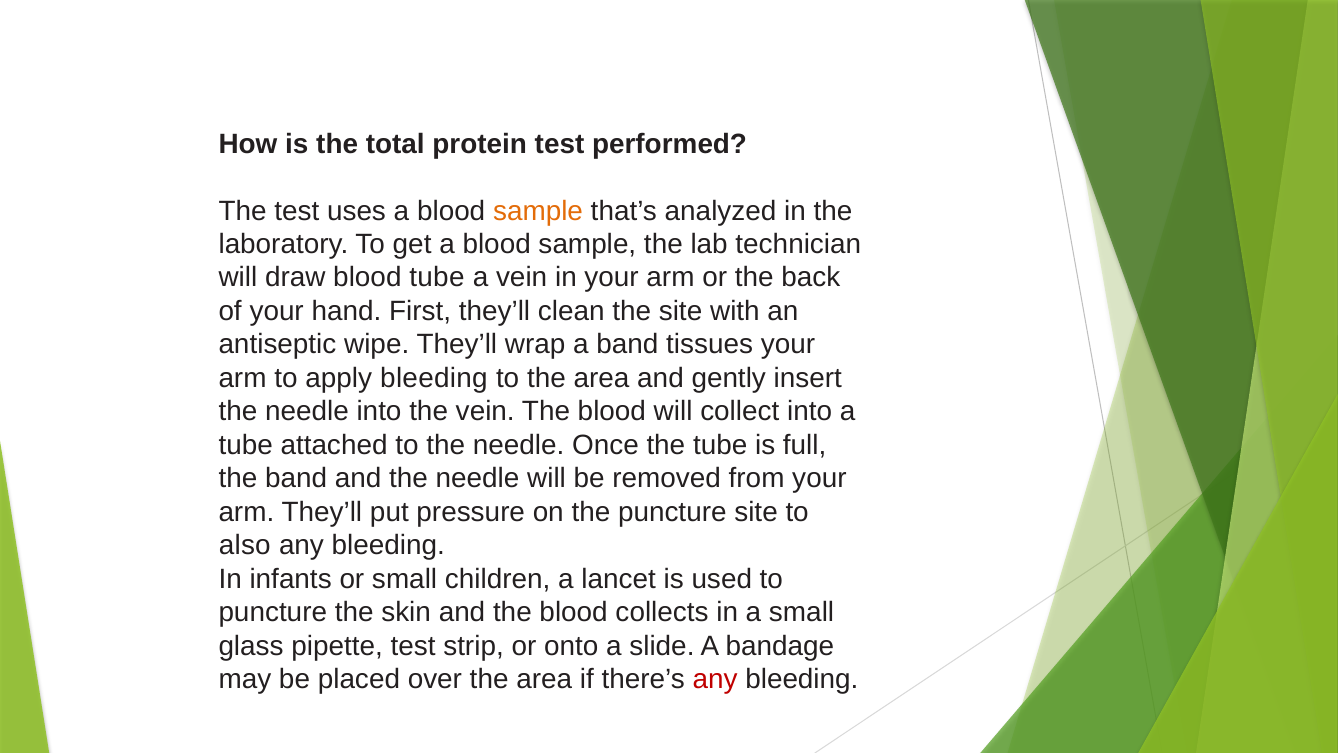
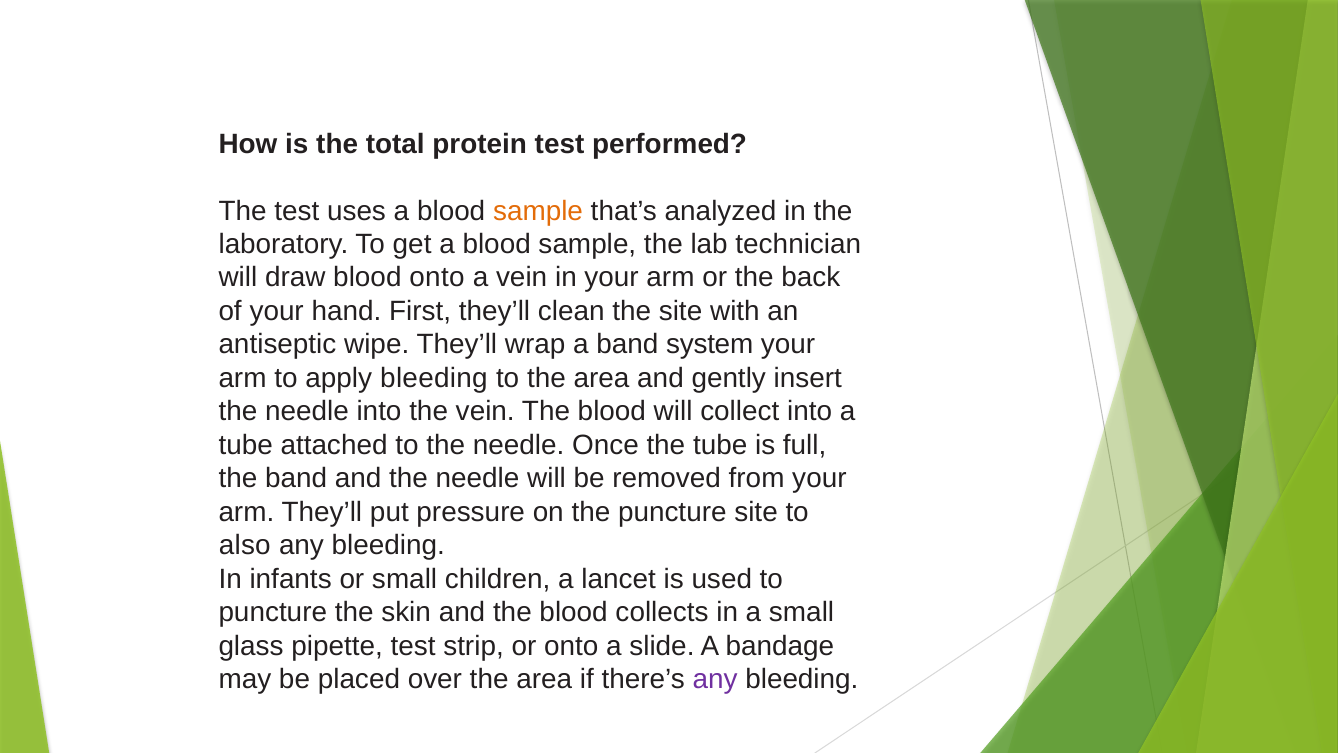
blood tube: tube -> onto (437, 278)
tissues: tissues -> system (710, 345)
any colour: red -> purple (715, 679)
